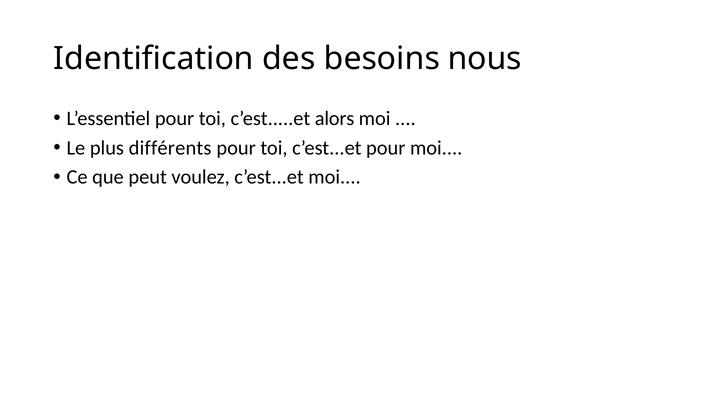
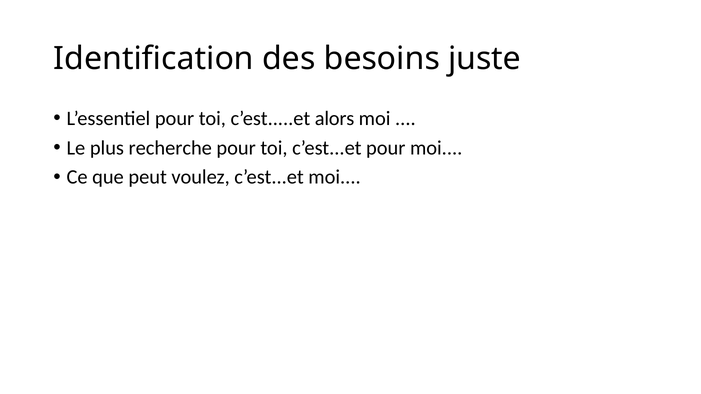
nous: nous -> juste (485, 59)
différents: différents -> recherche (170, 148)
